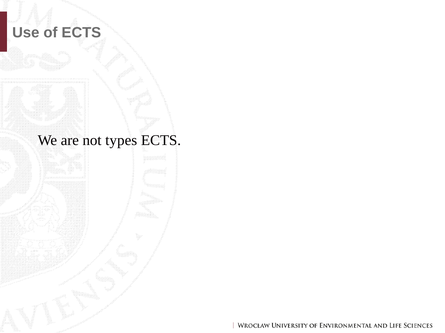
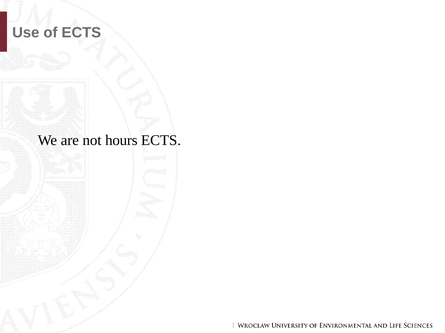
types: types -> hours (121, 140)
